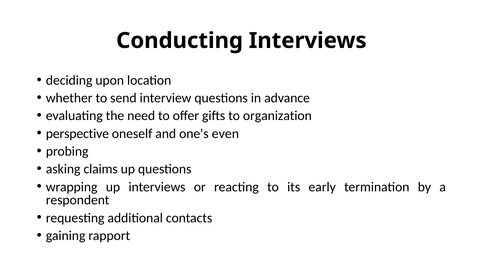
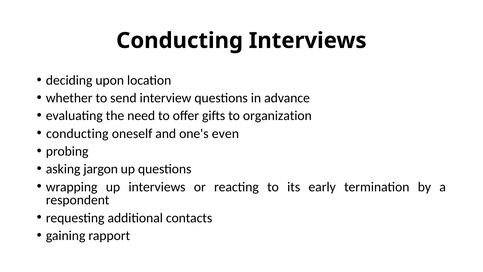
perspective: perspective -> conducting (77, 133)
claims: claims -> jargon (101, 169)
